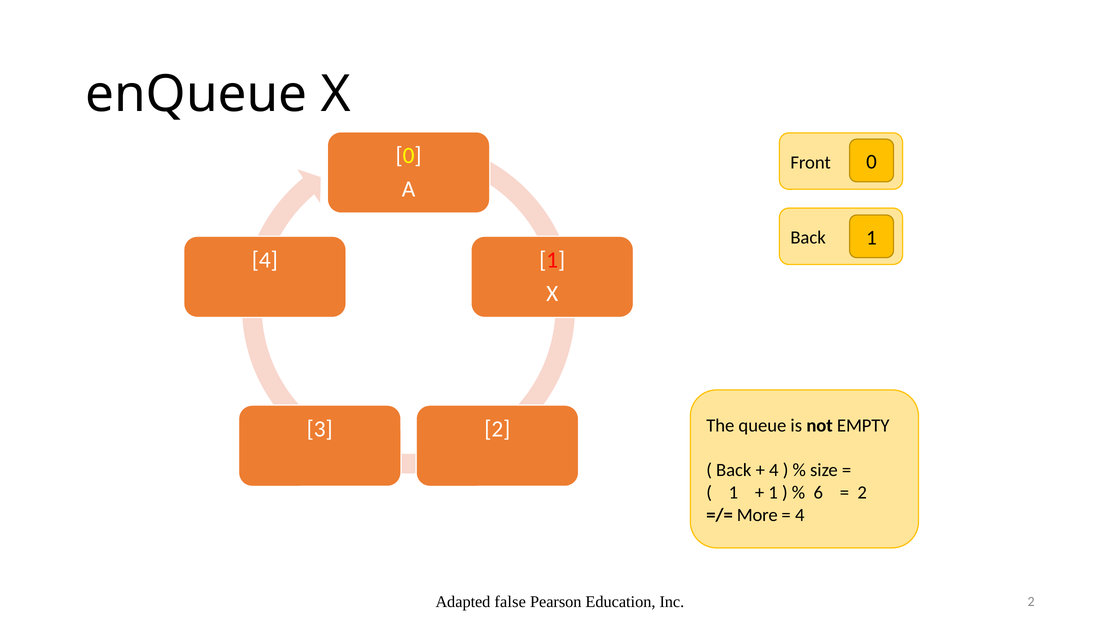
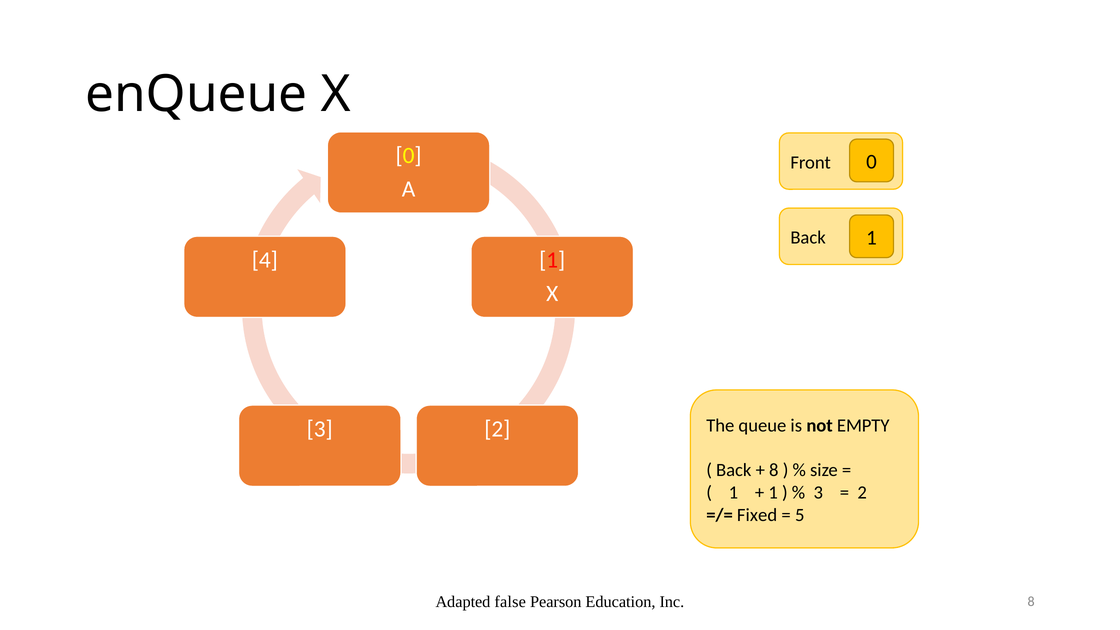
4: 4 -> 8 (774, 470)
6: 6 -> 3 (818, 493)
More: More -> Fixed (757, 515)
4: 4 -> 5 (800, 515)
Inc 2: 2 -> 8 (1031, 602)
